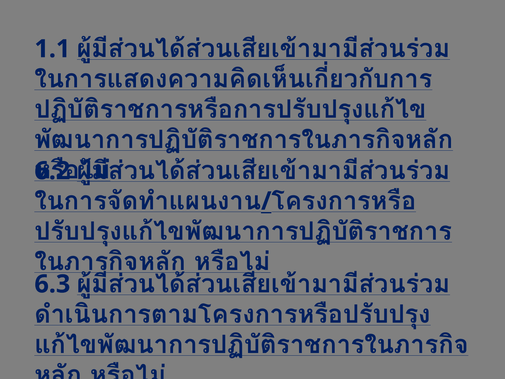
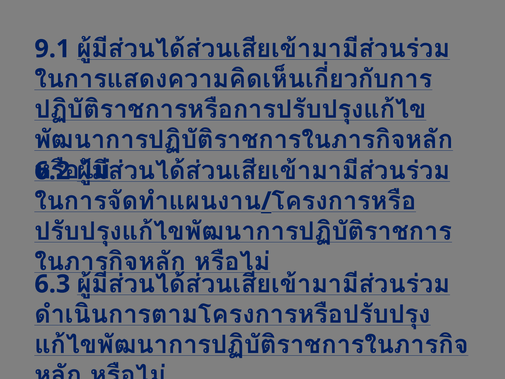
1.1: 1.1 -> 9.1 (52, 49)
